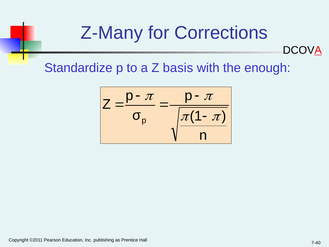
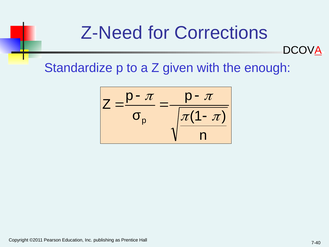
Z-Many: Z-Many -> Z-Need (112, 33)
basis: basis -> given (178, 68)
